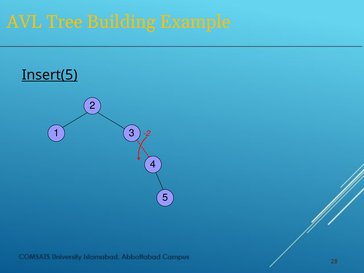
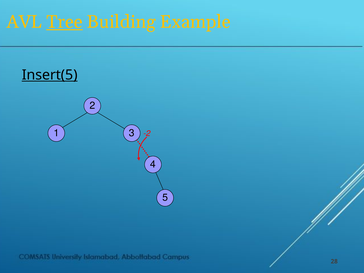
Tree underline: none -> present (64, 22)
